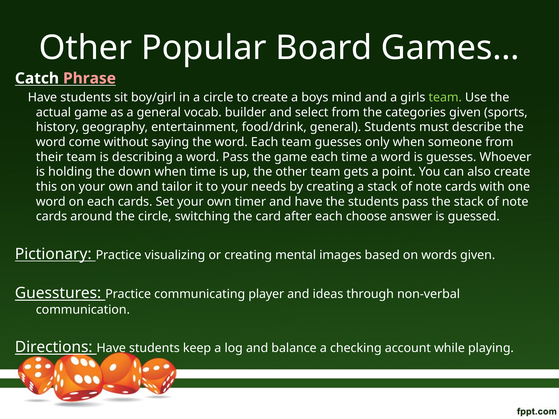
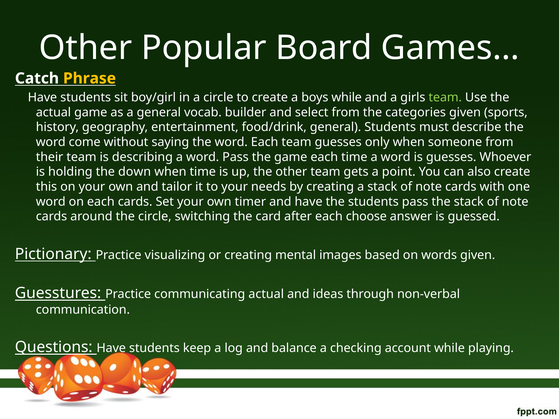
Phrase colour: pink -> yellow (90, 78)
boys mind: mind -> while (347, 97)
communicating player: player -> actual (266, 294)
Directions: Directions -> Questions (54, 347)
